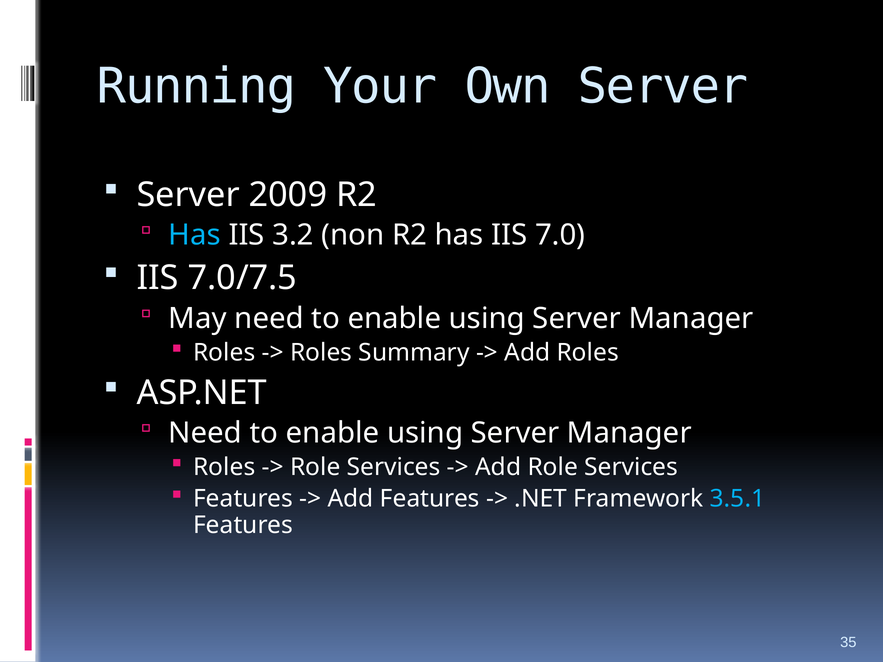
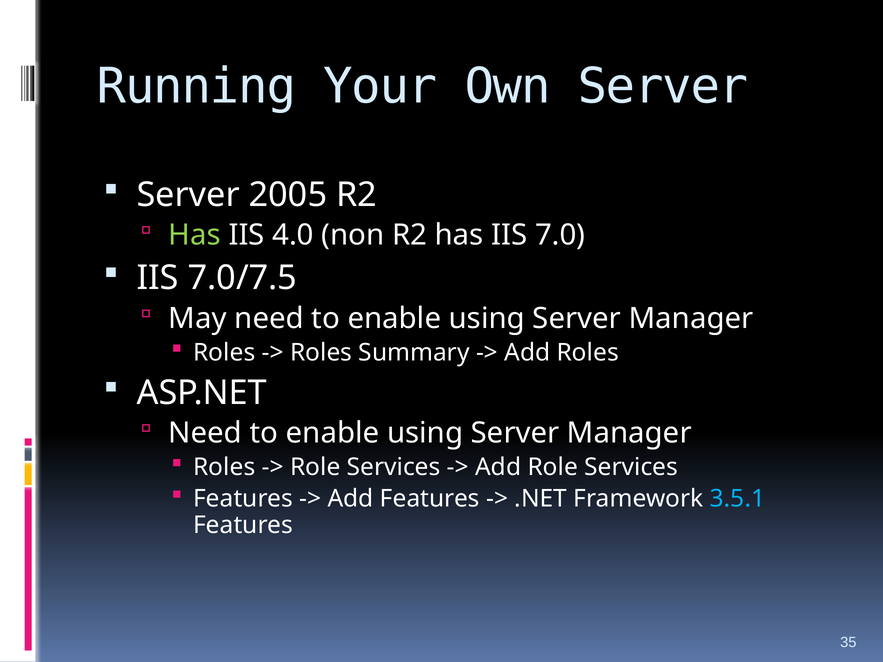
2009: 2009 -> 2005 (288, 195)
Has colour: light blue -> light green (195, 235)
3.2: 3.2 -> 4.0 (293, 235)
